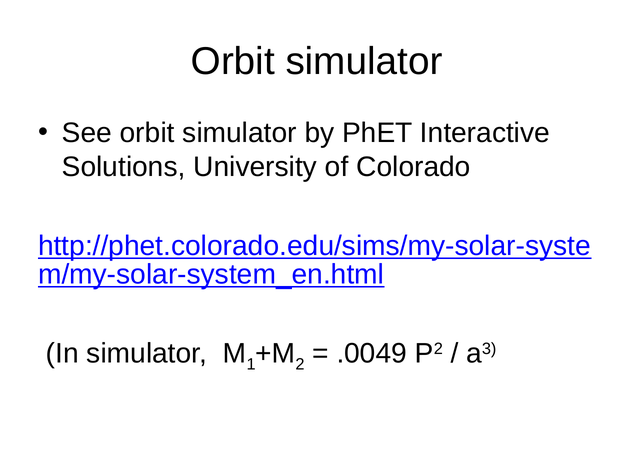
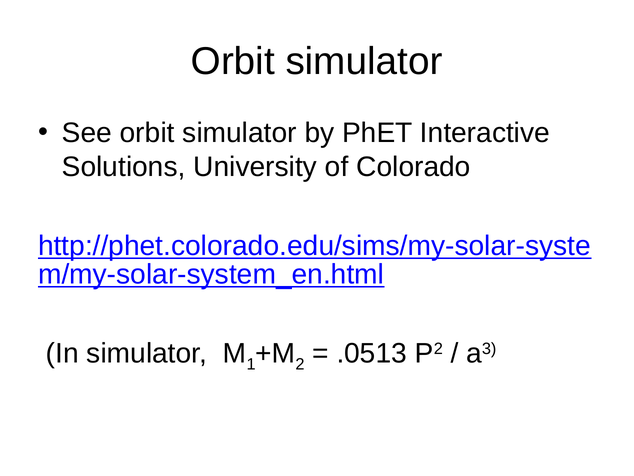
.0049: .0049 -> .0513 (372, 353)
